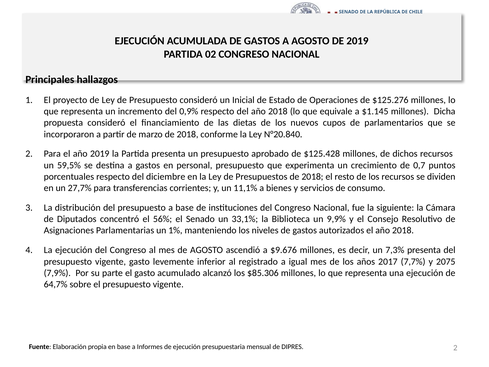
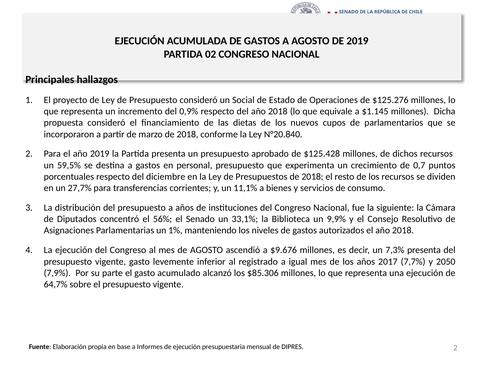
Inicial: Inicial -> Social (243, 100)
a base: base -> años (185, 208)
2075: 2075 -> 2050 (446, 261)
